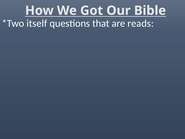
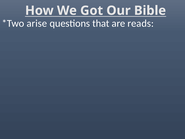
itself: itself -> arise (37, 23)
